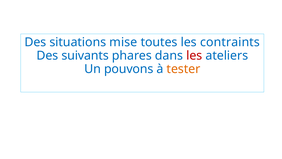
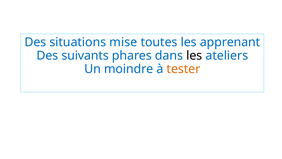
contraints: contraints -> apprenant (230, 42)
les colour: red -> black (194, 55)
pouvons: pouvons -> moindre (129, 69)
